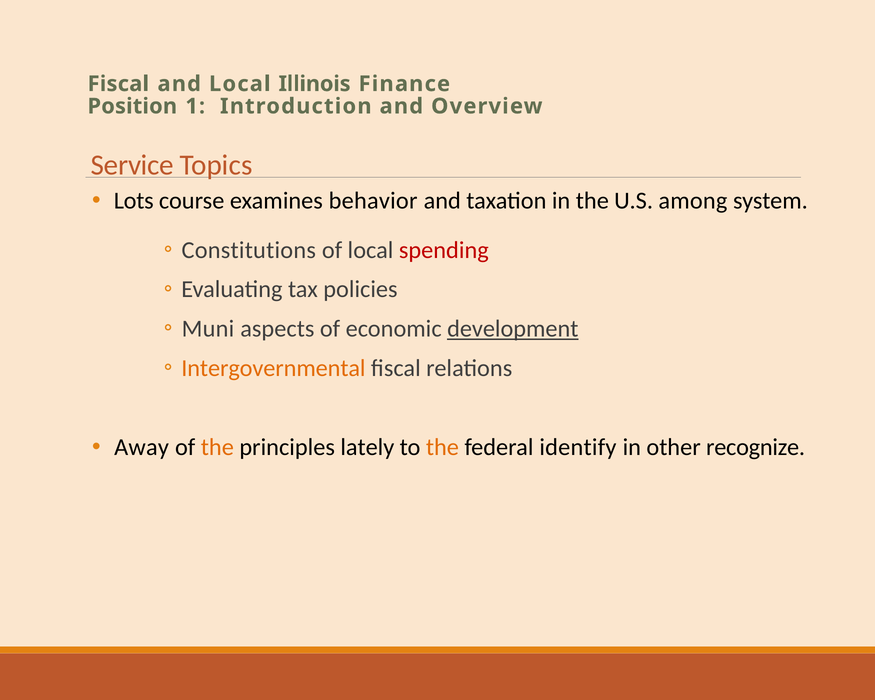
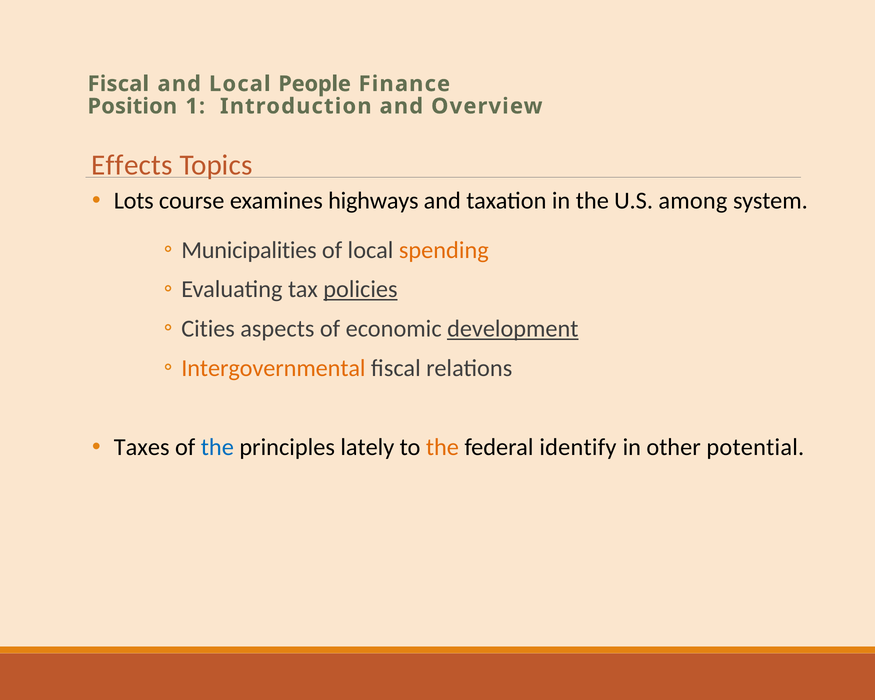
Illinois: Illinois -> People (315, 84)
Service: Service -> Effects (132, 165)
behavior: behavior -> highways (373, 201)
Constitutions: Constitutions -> Municipalities (249, 250)
spending colour: red -> orange (444, 250)
policies underline: none -> present (360, 289)
Muni: Muni -> Cities (208, 329)
Away: Away -> Taxes (142, 447)
the colour: orange -> blue (217, 447)
recognize: recognize -> potential (755, 447)
